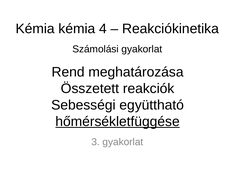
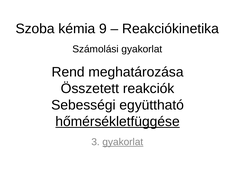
Kémia: Kémia -> Szoba (35, 29)
4: 4 -> 9 (103, 29)
gyakorlat underline: none -> present (123, 142)
